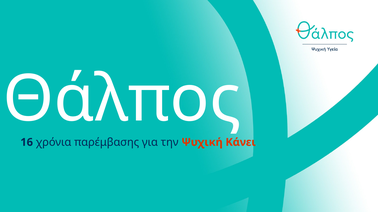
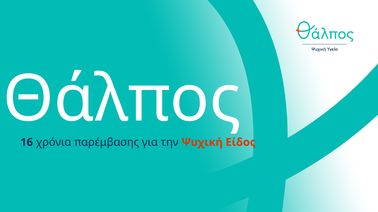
Κάνει: Κάνει -> Είδος (241, 143)
